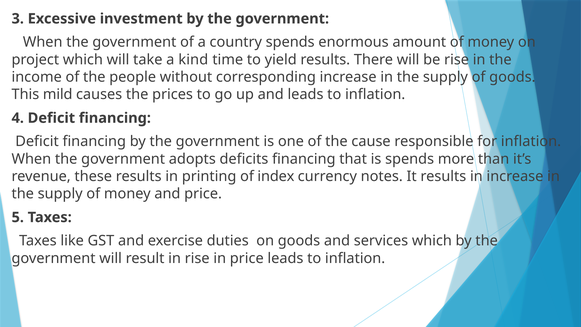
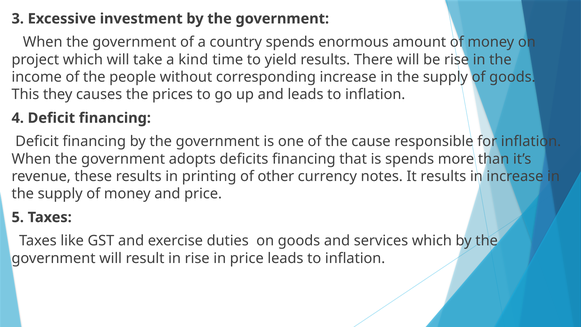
mild: mild -> they (58, 94)
index: index -> other (276, 176)
